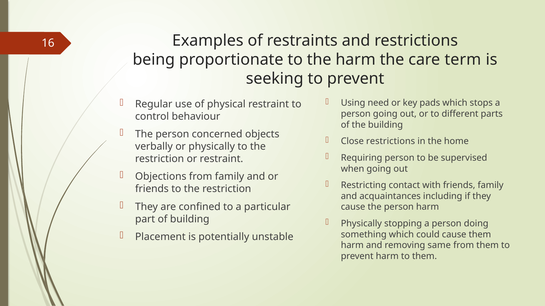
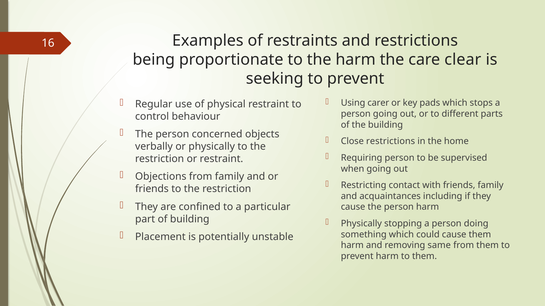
term: term -> clear (463, 60)
need: need -> carer (378, 103)
